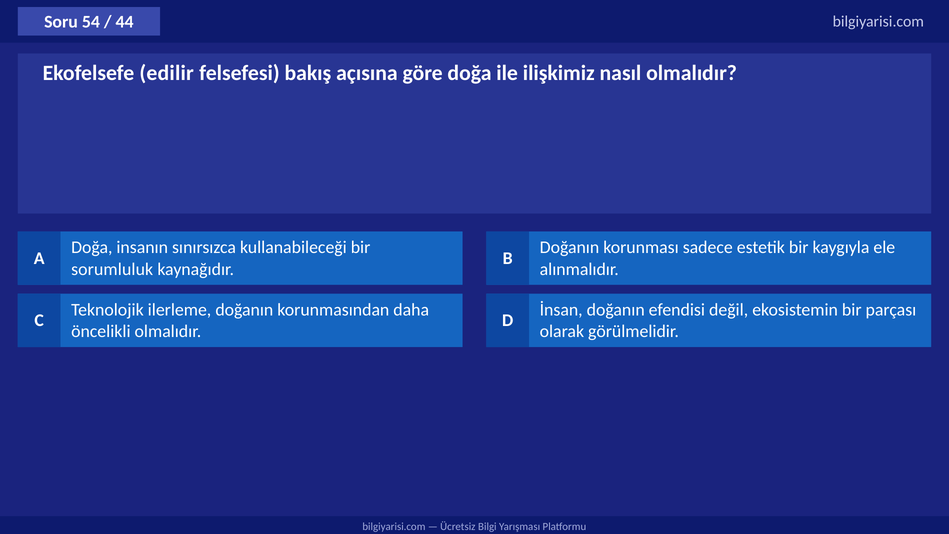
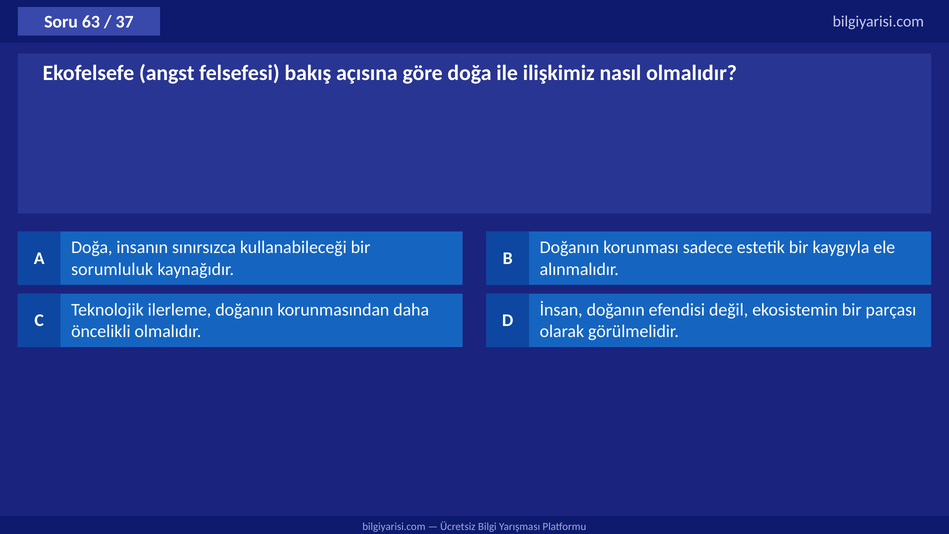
54: 54 -> 63 (91, 22)
44: 44 -> 37 (125, 22)
edilir: edilir -> angst (167, 73)
